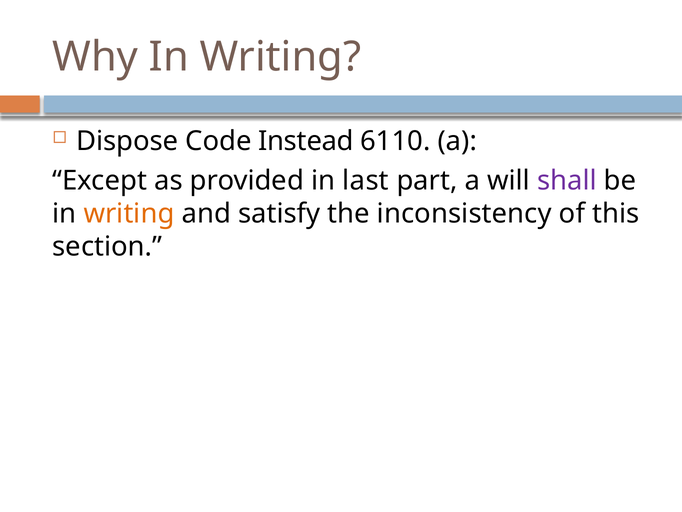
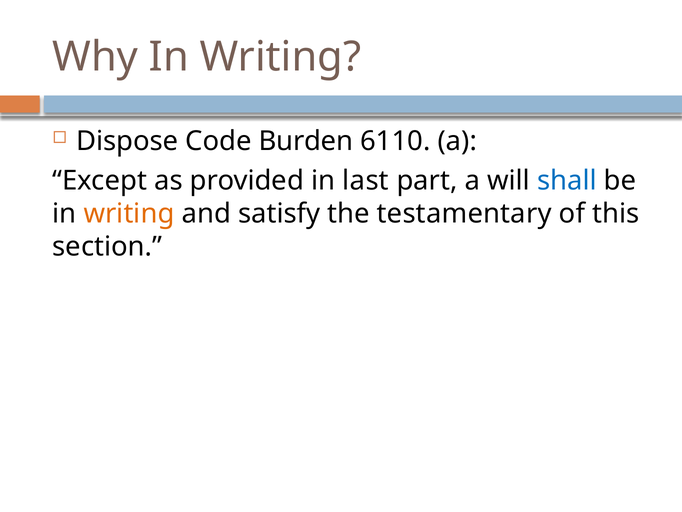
Instead: Instead -> Burden (306, 141)
shall colour: purple -> blue (567, 181)
inconsistency: inconsistency -> testamentary (464, 214)
